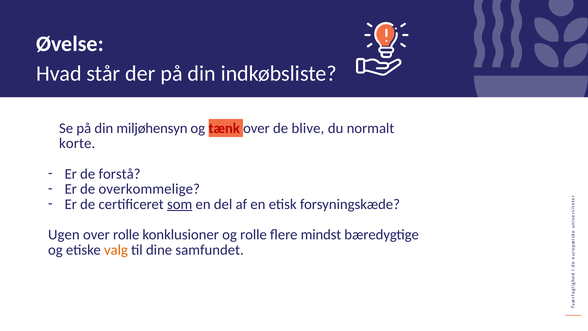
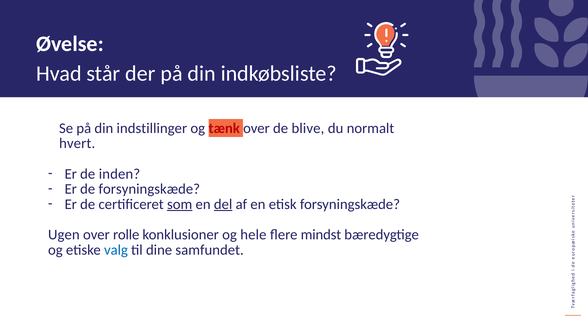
miljøhensyn: miljøhensyn -> indstillinger (152, 128)
korte: korte -> hvert (77, 143)
forstå: forstå -> inden (119, 174)
de overkommelige: overkommelige -> forsyningskæde (149, 189)
del underline: none -> present (223, 204)
og rolle: rolle -> hele (253, 234)
valg colour: orange -> blue (116, 250)
